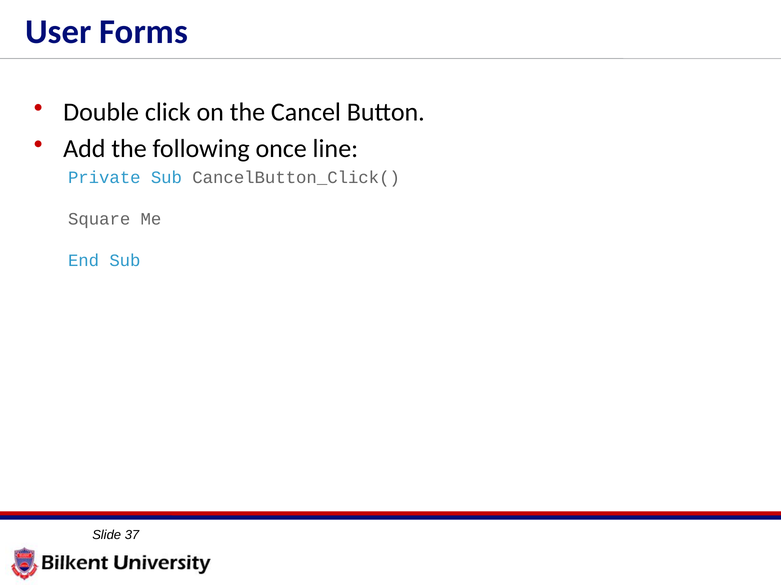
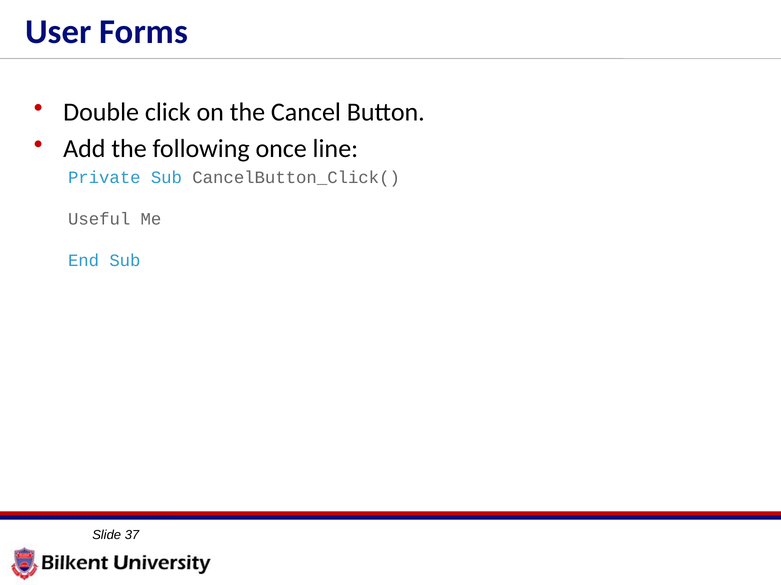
Square: Square -> Useful (99, 219)
